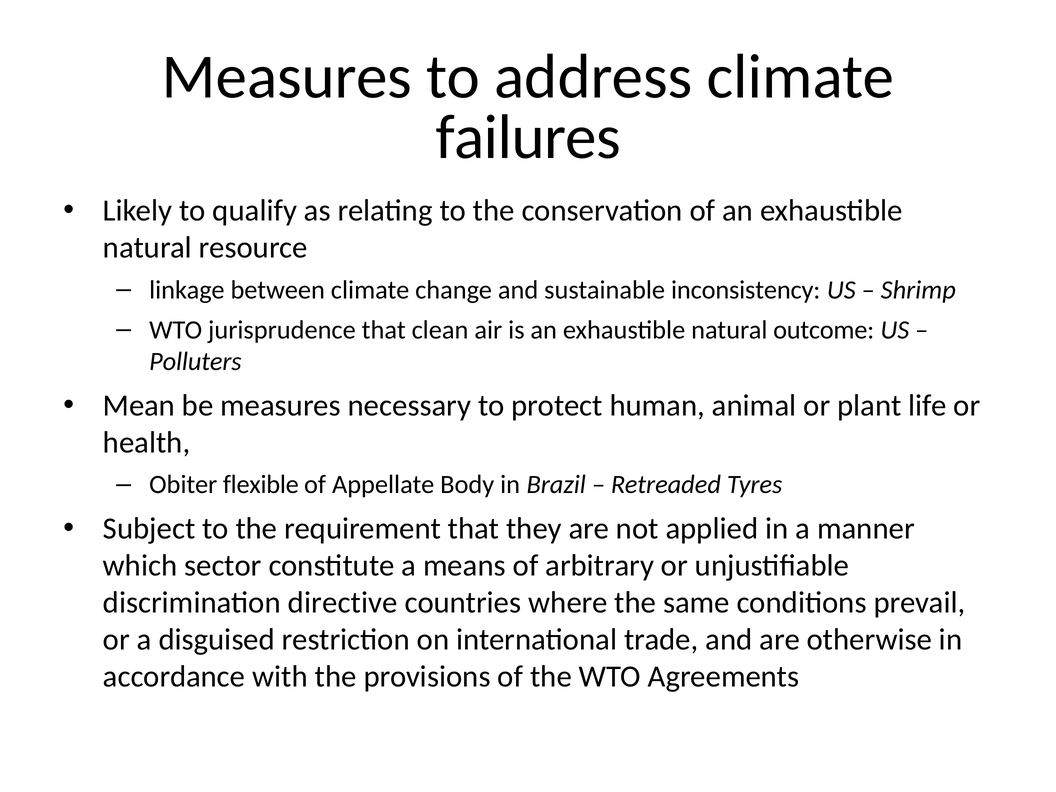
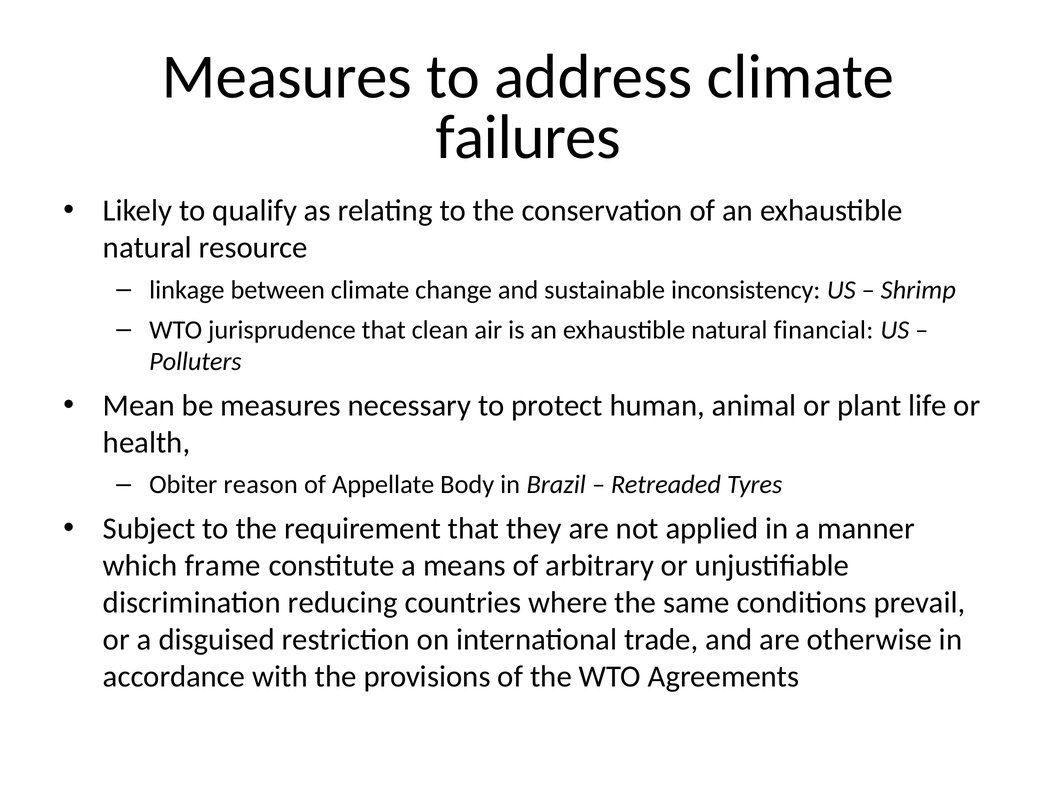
outcome: outcome -> financial (823, 330)
flexible: flexible -> reason (261, 485)
sector: sector -> frame (223, 566)
directive: directive -> reducing (343, 603)
